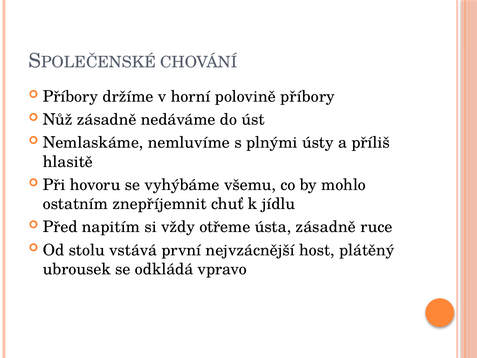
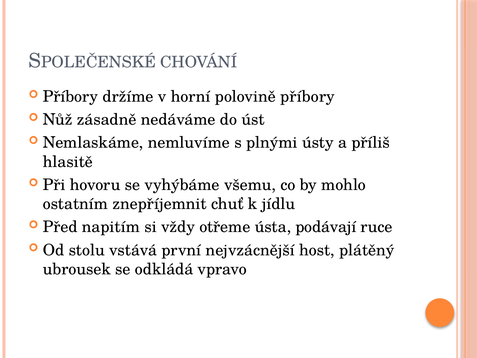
ústa zásadně: zásadně -> podávají (326, 227)
